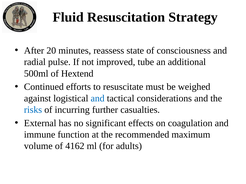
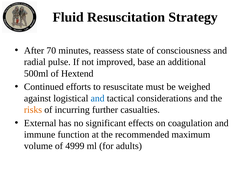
20: 20 -> 70 (51, 51)
tube: tube -> base (146, 62)
risks colour: blue -> orange (33, 110)
4162: 4162 -> 4999 (75, 146)
